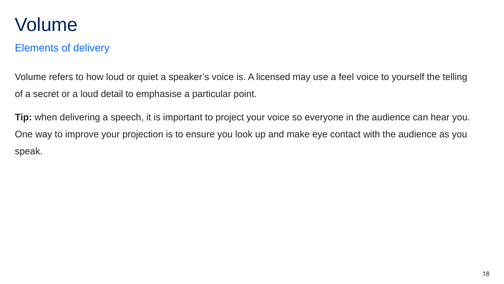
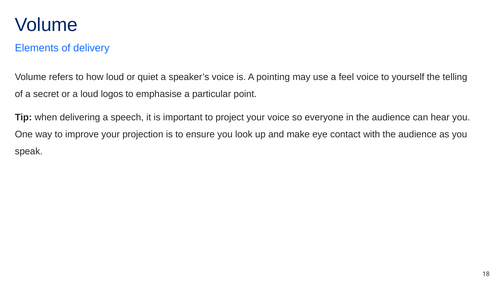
licensed: licensed -> pointing (273, 77)
detail: detail -> logos (112, 94)
